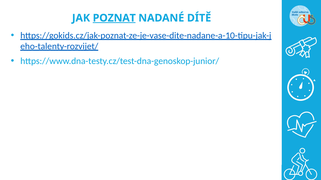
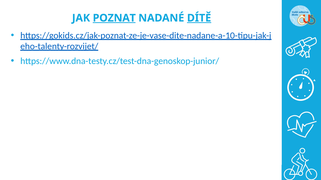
DÍTĚ underline: none -> present (199, 18)
